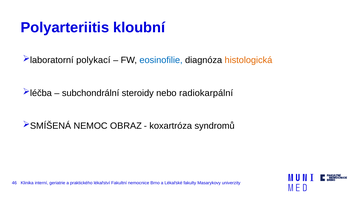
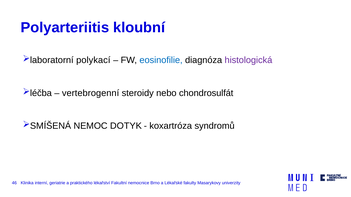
histologická colour: orange -> purple (248, 60)
subchondrální: subchondrální -> vertebrogenní (91, 93)
radiokarpální: radiokarpální -> chondrosulfát (206, 93)
OBRAZ: OBRAZ -> DOTYK (126, 126)
